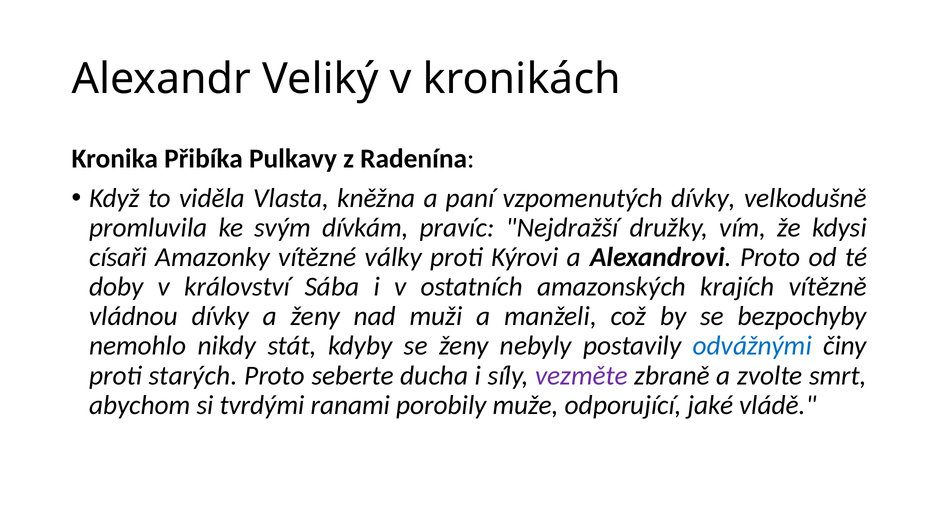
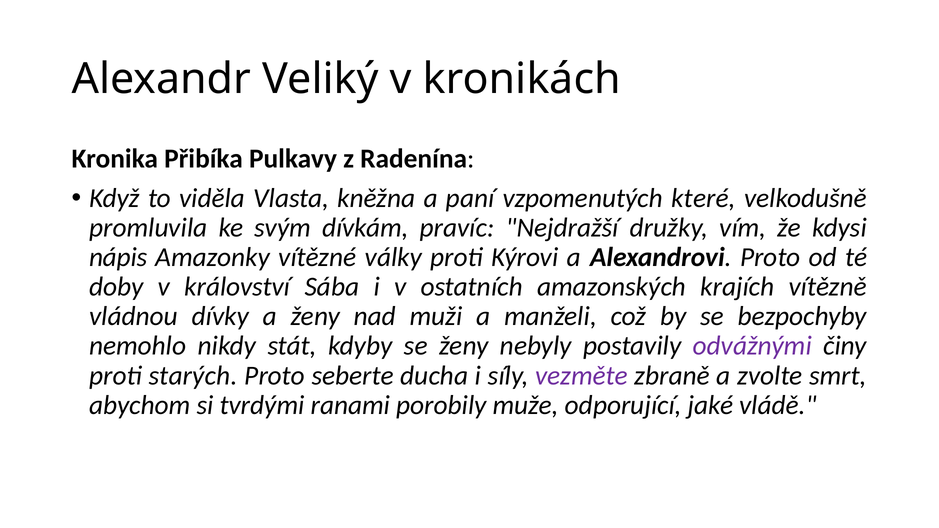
vzpomenutých dívky: dívky -> které (703, 198)
císaři: císaři -> nápis (118, 257)
odvážnými colour: blue -> purple (752, 346)
